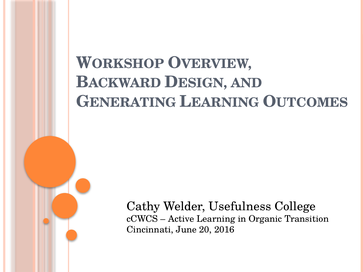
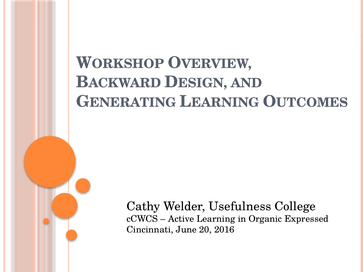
Transition: Transition -> Expressed (307, 219)
